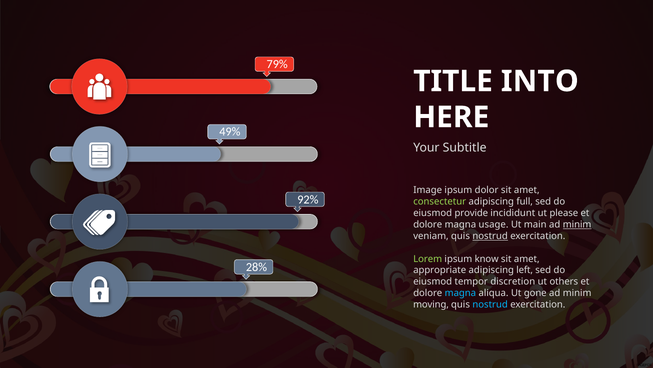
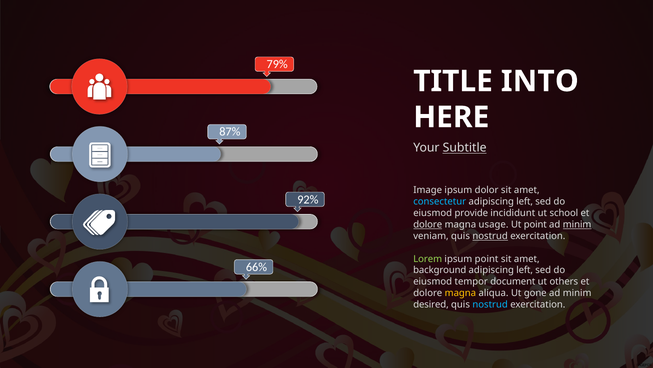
49%: 49% -> 87% (230, 132)
Subtitle underline: none -> present (465, 148)
consectetur colour: light green -> light blue (440, 201)
full: full -> left (525, 201)
please: please -> school (564, 213)
dolore underline: none -> present (428, 224)
Ut main: main -> point (535, 224)
ipsum know: know -> point (487, 258)
28%: 28% -> 66% (256, 267)
appropriate: appropriate -> background (440, 270)
discretion: discretion -> document (513, 281)
magna colour: light blue -> yellow (460, 293)
moving: moving -> desired (431, 304)
